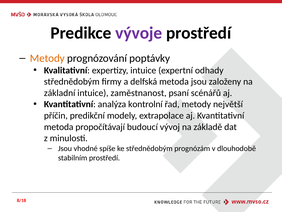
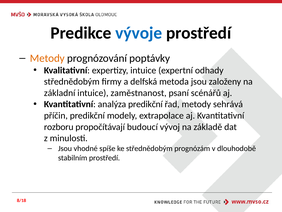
vývoje colour: purple -> blue (139, 33)
analýza kontrolní: kontrolní -> predikční (145, 104)
největší: největší -> sehrává (228, 104)
metoda: metoda -> rozboru (59, 127)
